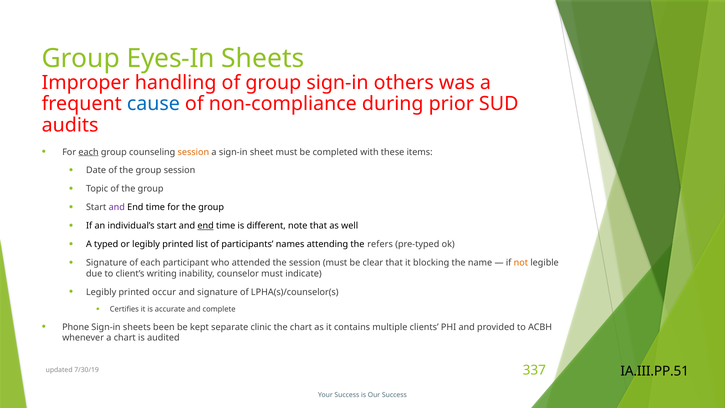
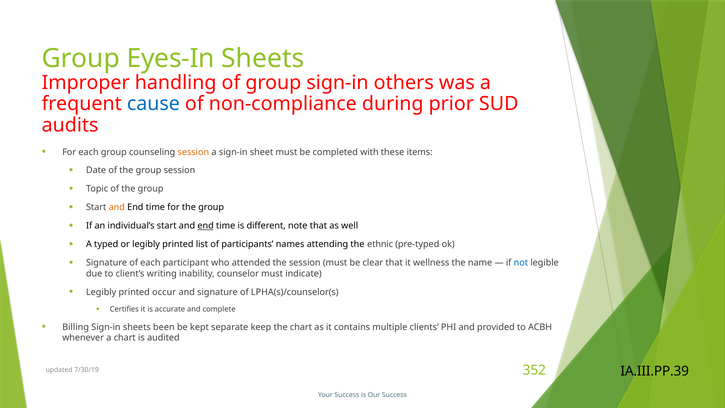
each underline: present -> none (89, 152)
and colour: purple -> orange (117, 207)
refers: refers -> ethnic (380, 244)
blocking: blocking -> wellness (431, 263)
not colour: orange -> blue (521, 263)
Phone: Phone -> Billing (76, 327)
clinic: clinic -> keep (261, 327)
IA.III.PP.51: IA.III.PP.51 -> IA.III.PP.39 (655, 371)
337: 337 -> 352 (534, 370)
